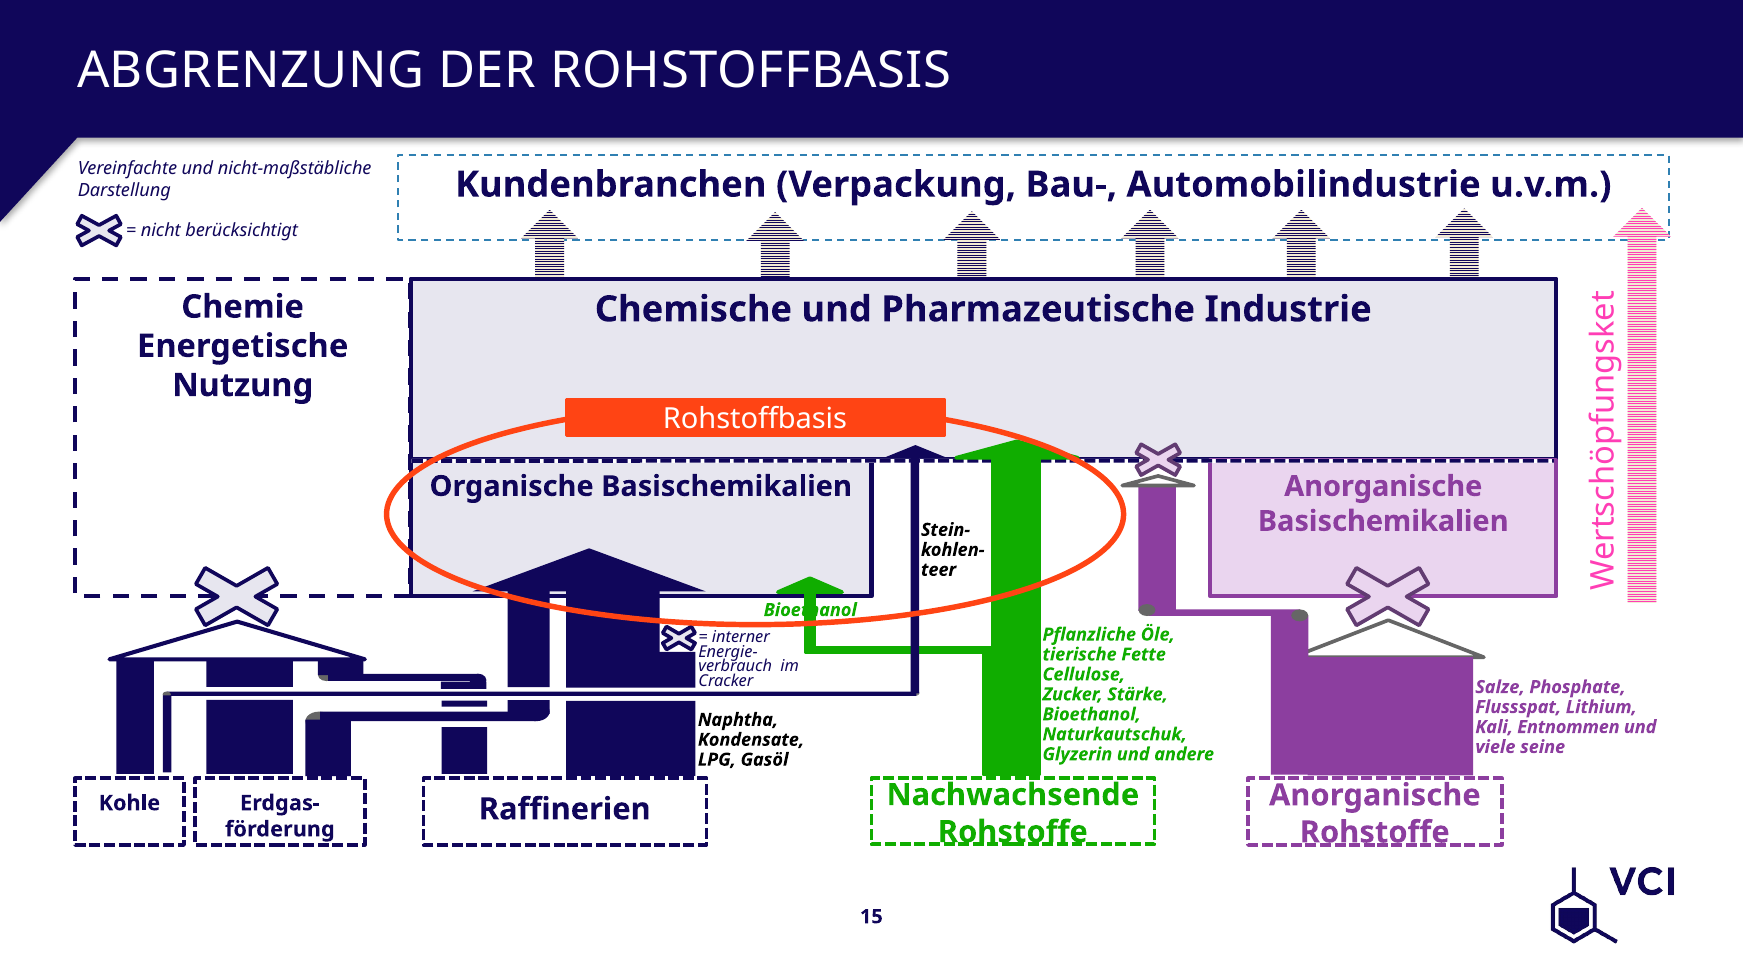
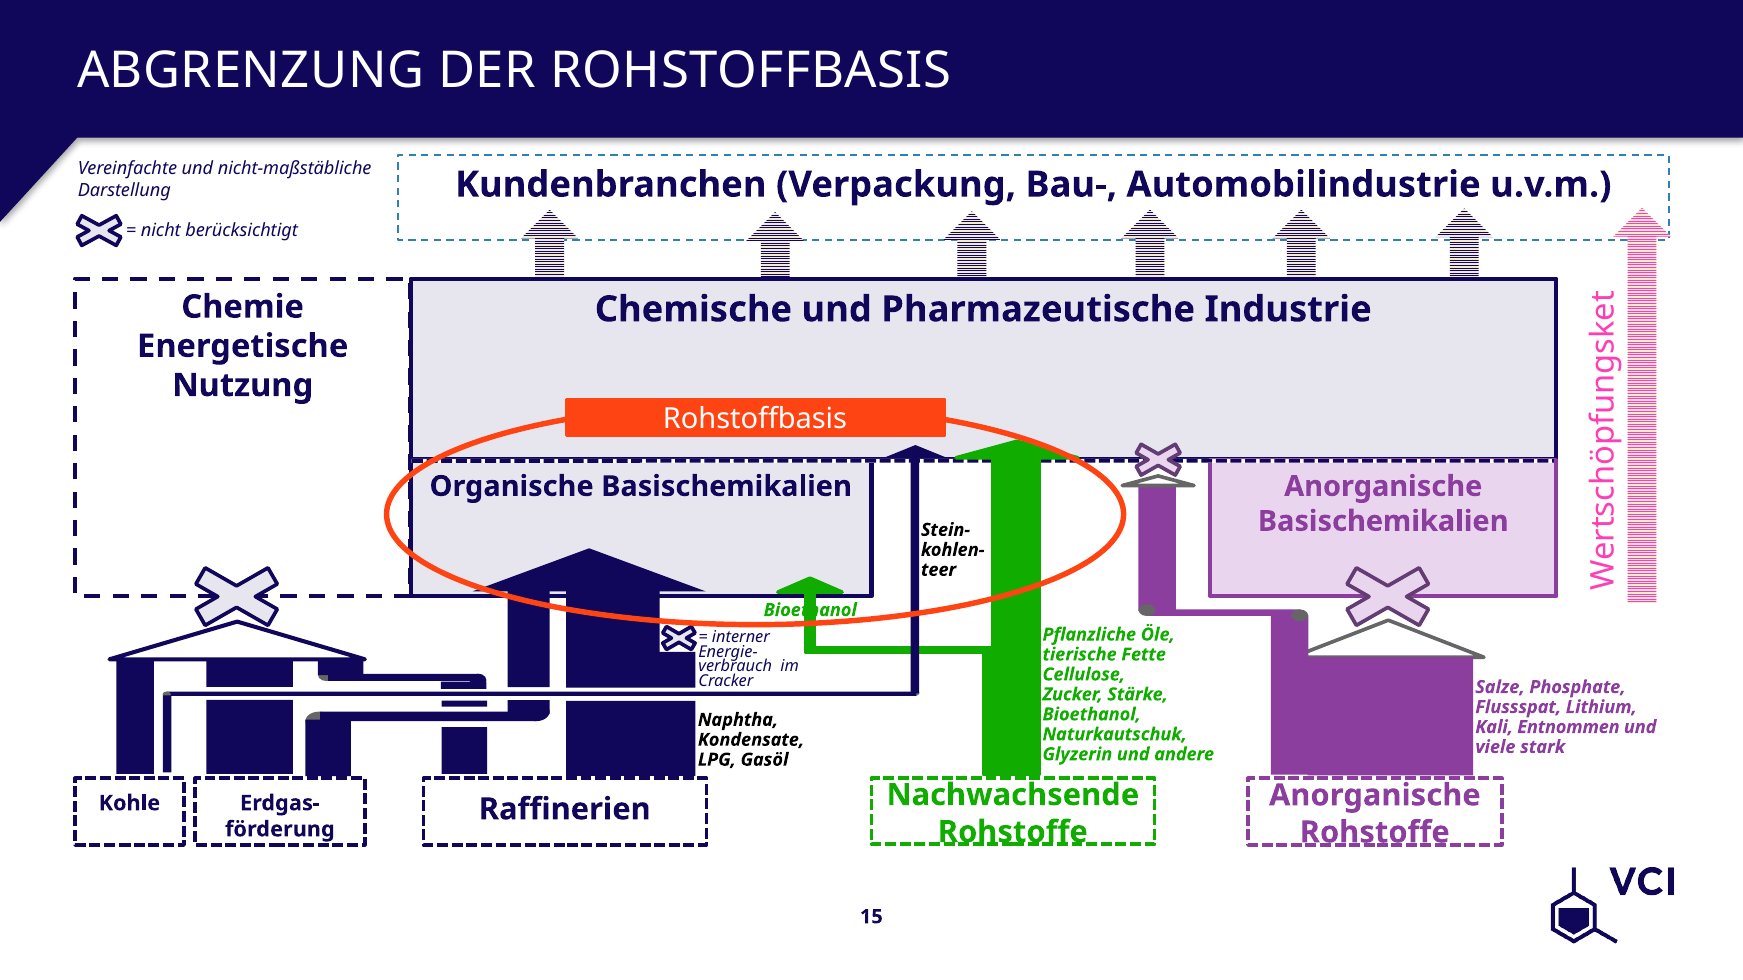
seine: seine -> stark (1543, 747)
